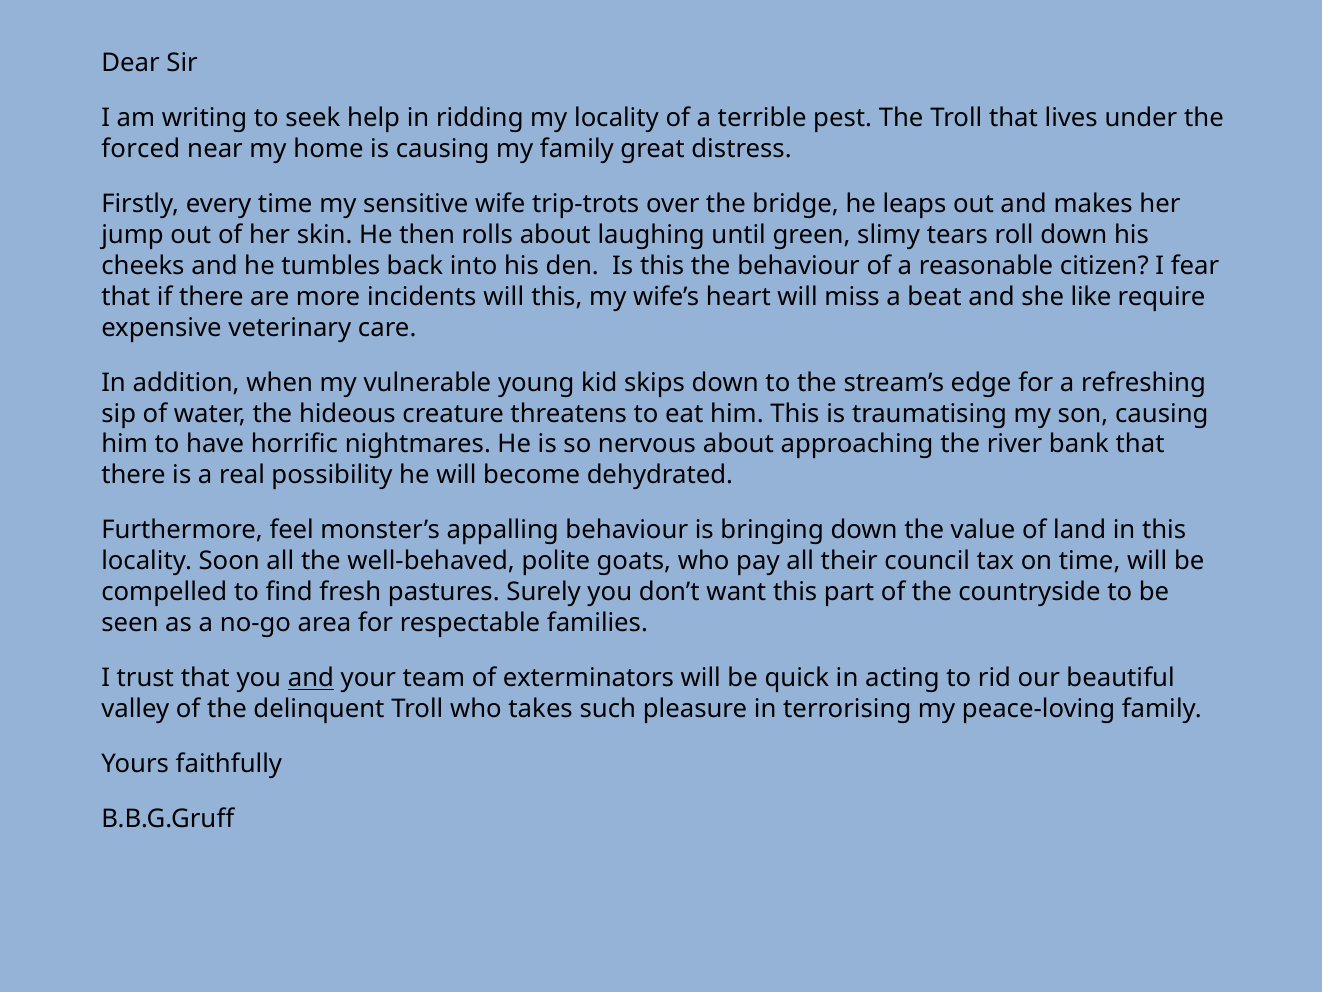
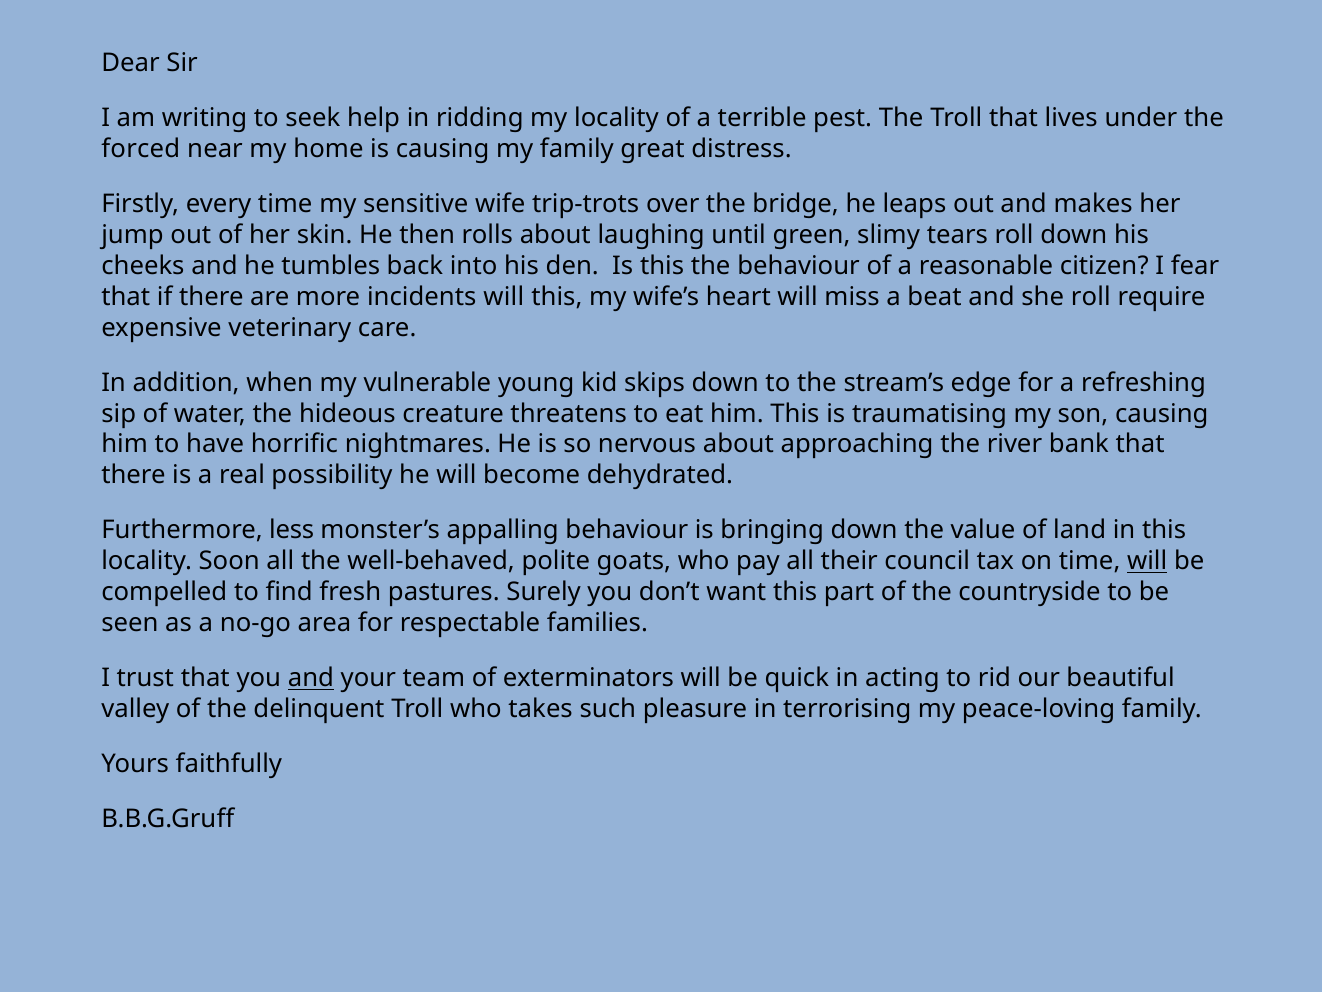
she like: like -> roll (1091, 297)
feel: feel -> less (292, 530)
will underline: none -> present (1147, 561)
